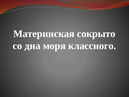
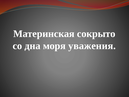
классного: классного -> уважения (92, 46)
